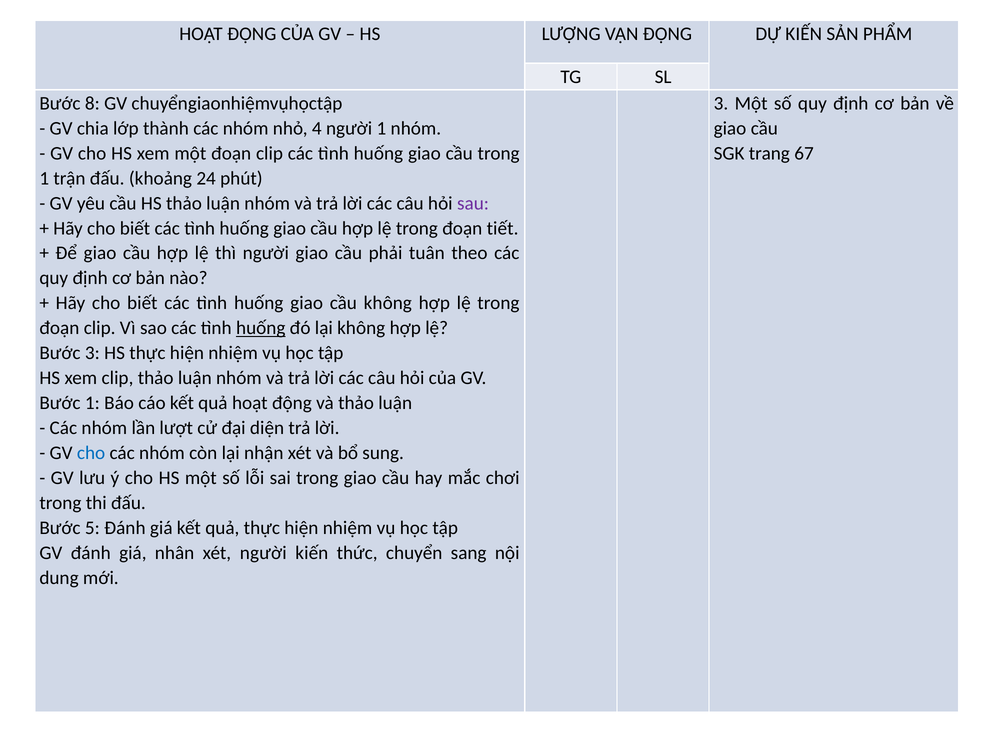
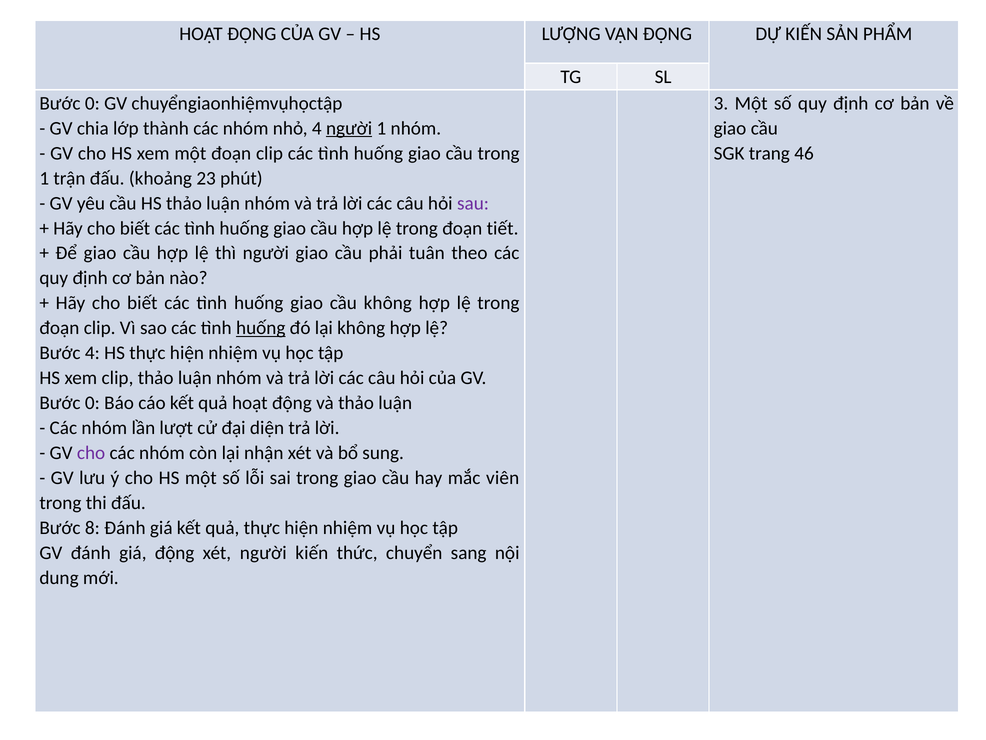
8: 8 -> 0 (92, 103)
người underline: none -> present (349, 128)
67: 67 -> 46 (804, 153)
24: 24 -> 23 (206, 178)
Bước 3: 3 -> 4 (92, 353)
1: 1 -> 0 (92, 403)
cho colour: blue -> purple (91, 453)
chơi: chơi -> viên (503, 478)
5: 5 -> 8 (92, 528)
giá nhân: nhân -> động (175, 553)
